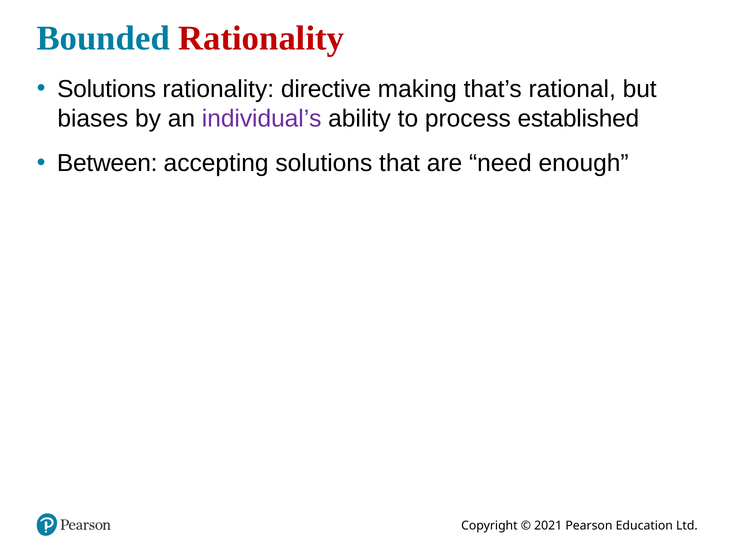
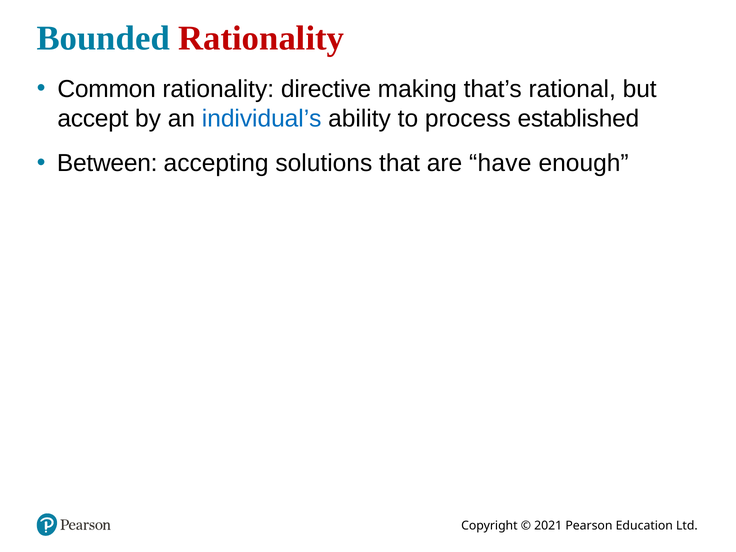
Solutions: Solutions -> Common (107, 89)
biases: biases -> accept (93, 119)
individual’s colour: purple -> blue (262, 119)
need: need -> have (500, 163)
